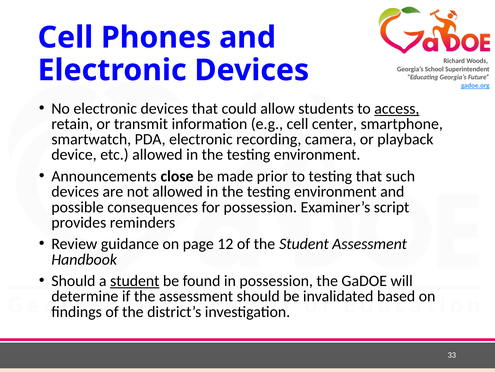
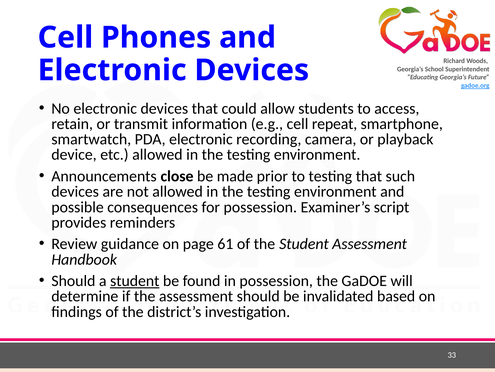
access underline: present -> none (397, 108)
center: center -> repeat (335, 124)
12: 12 -> 61 (225, 244)
